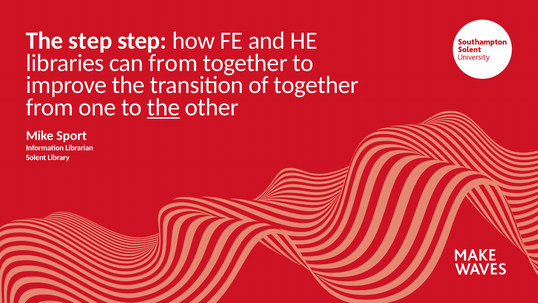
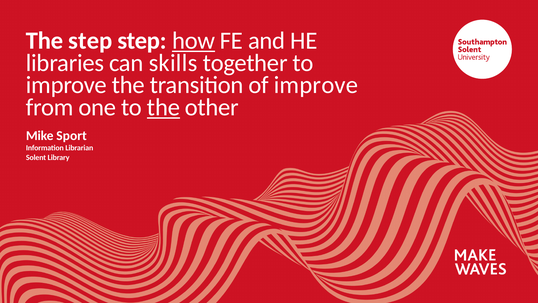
how underline: none -> present (194, 41)
can from: from -> skills (173, 63)
of together: together -> improve (316, 85)
